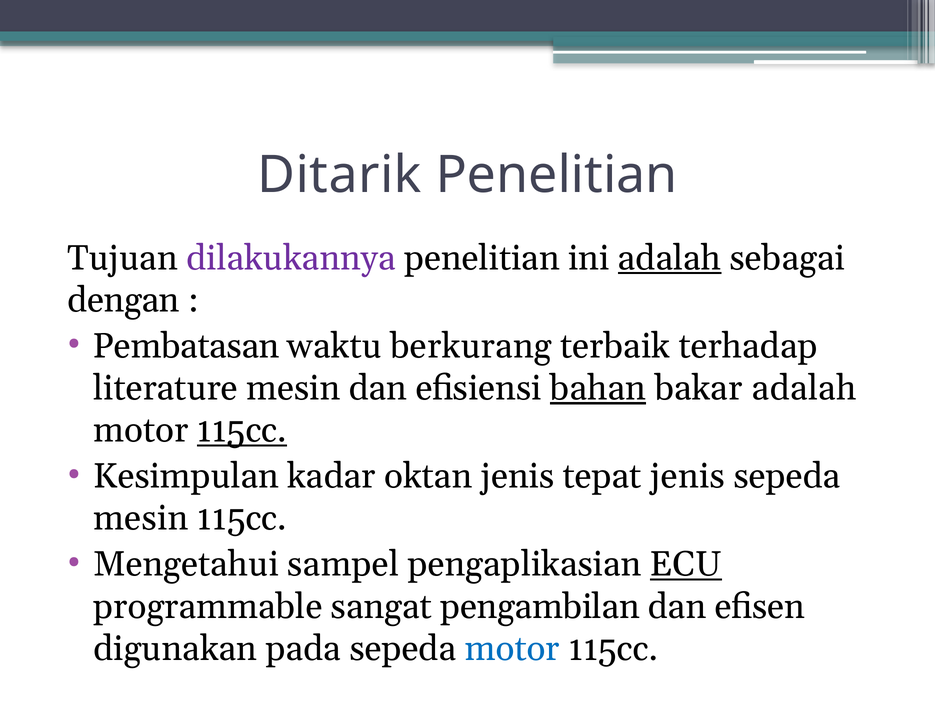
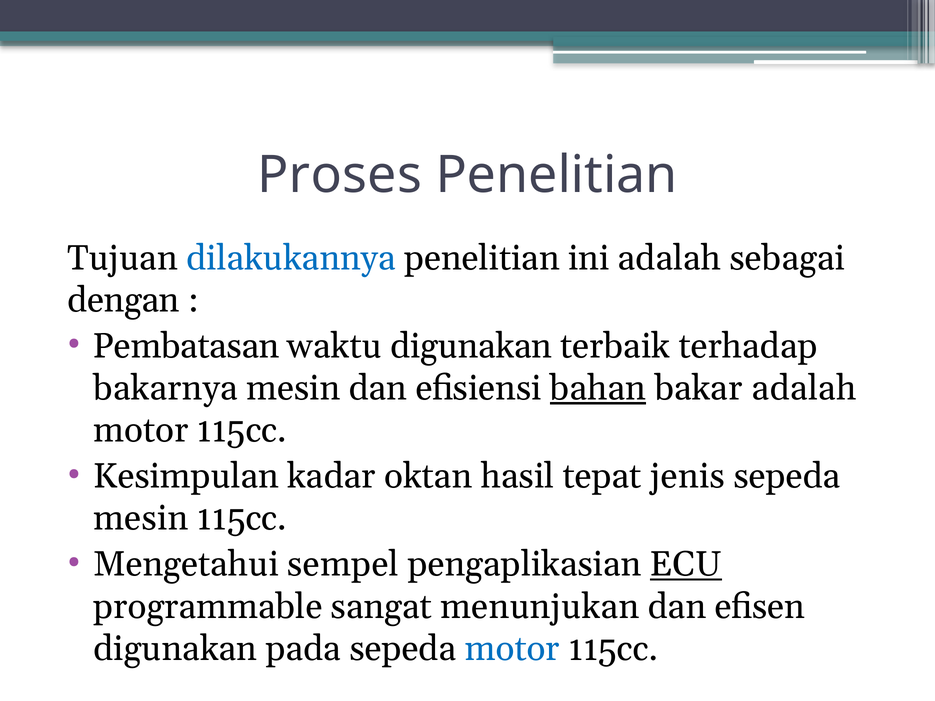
Ditarik: Ditarik -> Proses (340, 175)
dilakukannya colour: purple -> blue (291, 258)
adalah underline: present -> none (670, 258)
waktu berkurang: berkurang -> digunakan (471, 346)
literature: literature -> bakarnya (166, 388)
115cc underline: present -> none (242, 430)
oktan jenis: jenis -> hasil (518, 476)
sampel: sampel -> sempel (343, 565)
pengambilan: pengambilan -> menunjukan (540, 607)
